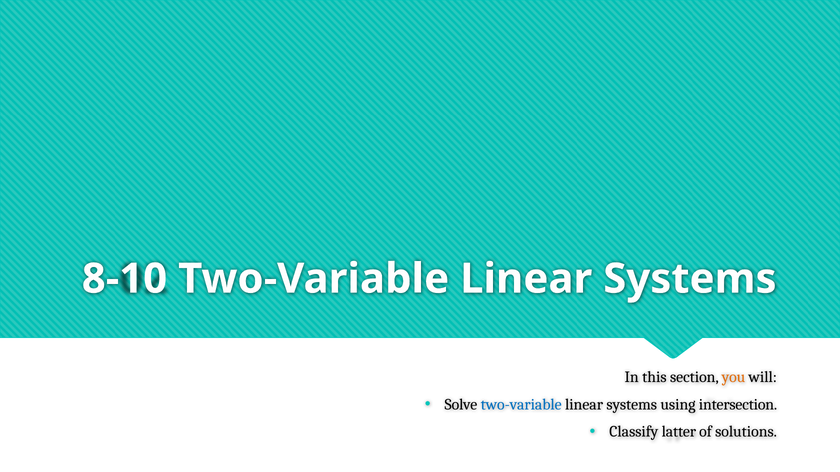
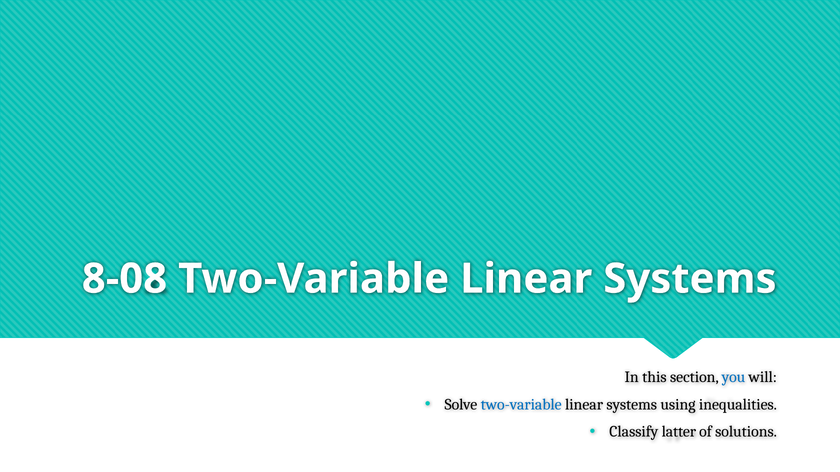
8-10: 8-10 -> 8-08 (124, 279)
you colour: orange -> blue (734, 378)
intersection: intersection -> inequalities (738, 405)
